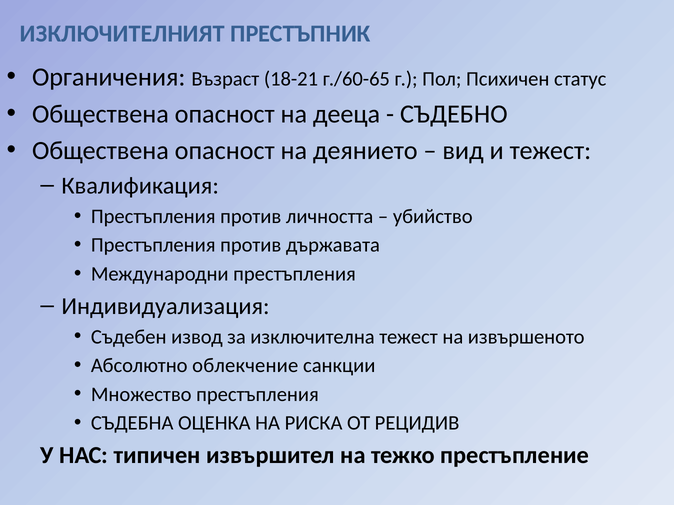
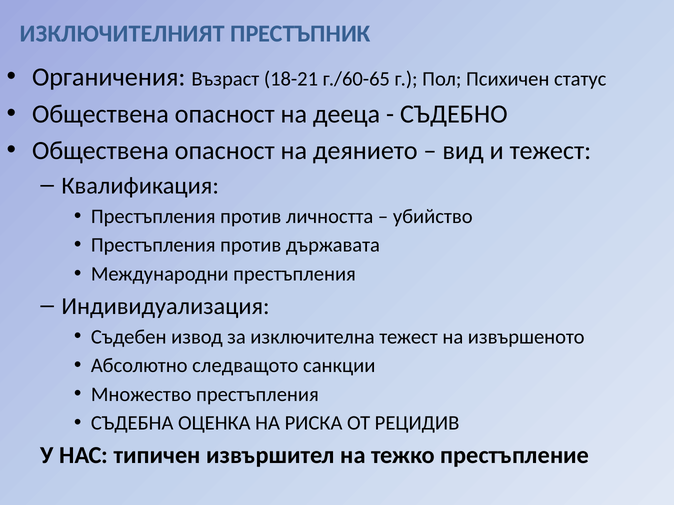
облекчение: облекчение -> следващото (245, 366)
